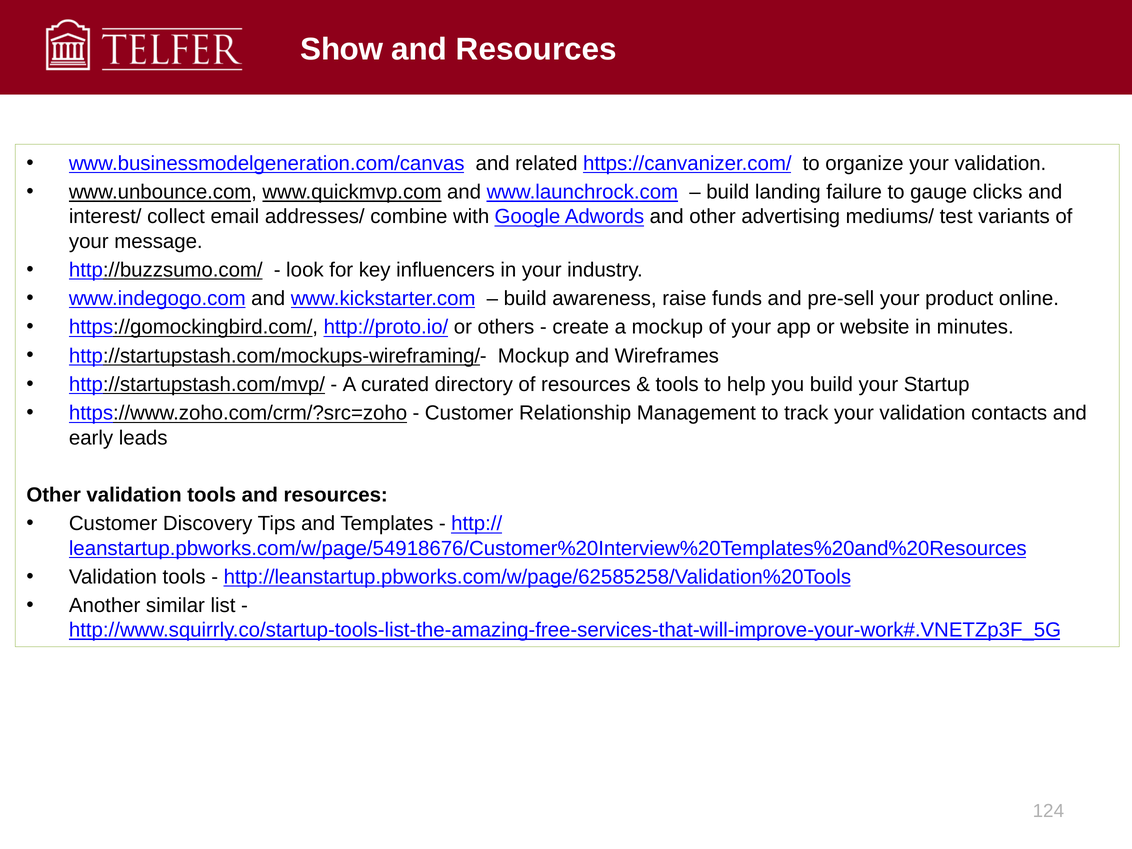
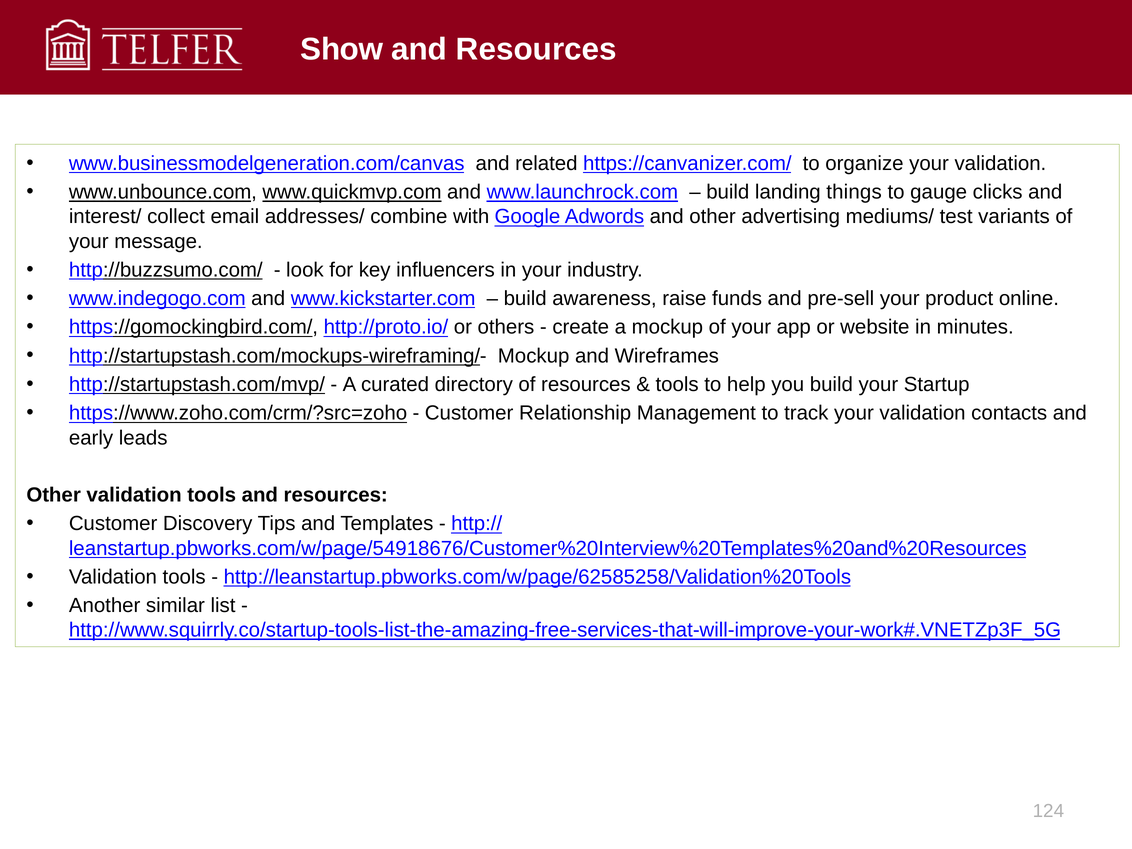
failure: failure -> things (854, 192)
